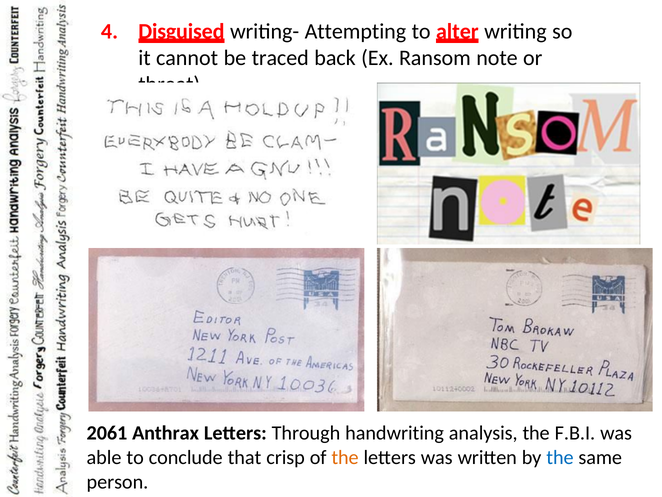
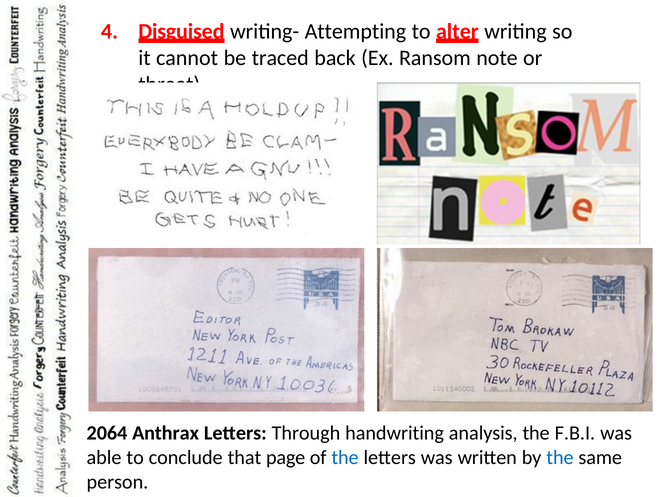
2061: 2061 -> 2064 (107, 433)
crisp: crisp -> page (286, 457)
the colour: orange -> blue (345, 457)
